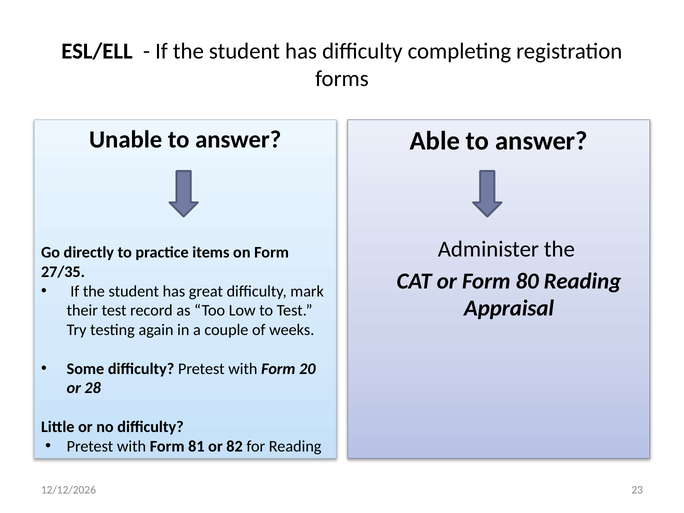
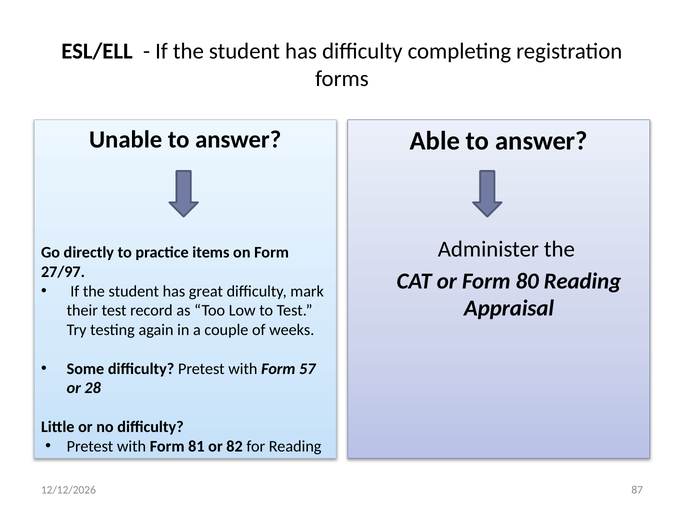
27/35: 27/35 -> 27/97 (63, 272)
20: 20 -> 57 (307, 369)
23: 23 -> 87 (637, 490)
